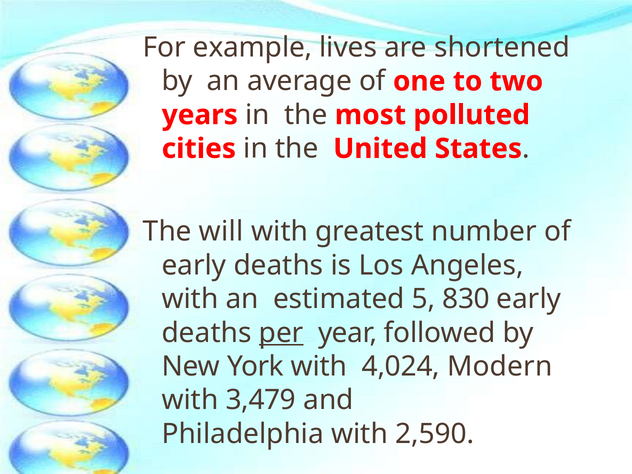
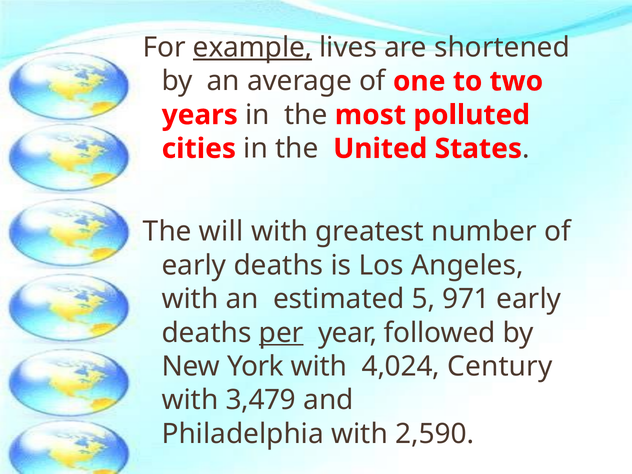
example underline: none -> present (253, 48)
830: 830 -> 971 (466, 299)
Modern: Modern -> Century (500, 366)
